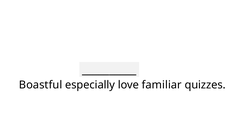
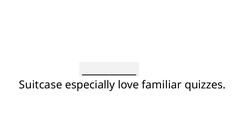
Boastful: Boastful -> Suitcase (41, 85)
